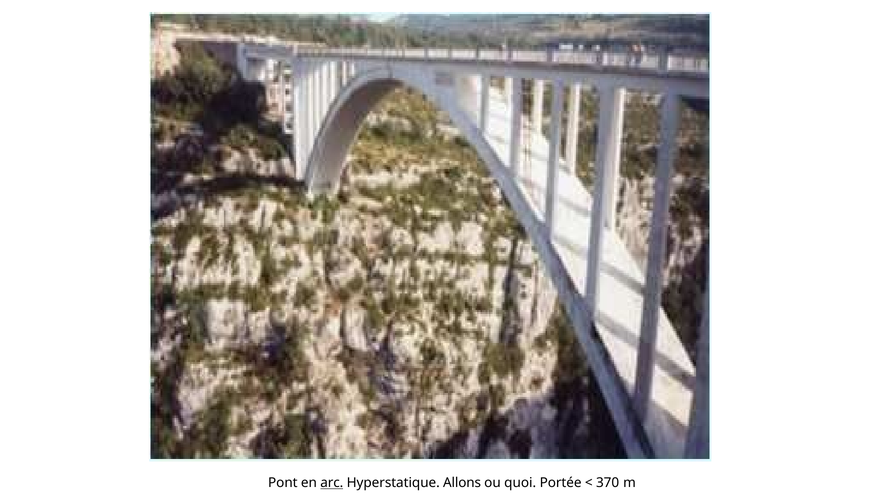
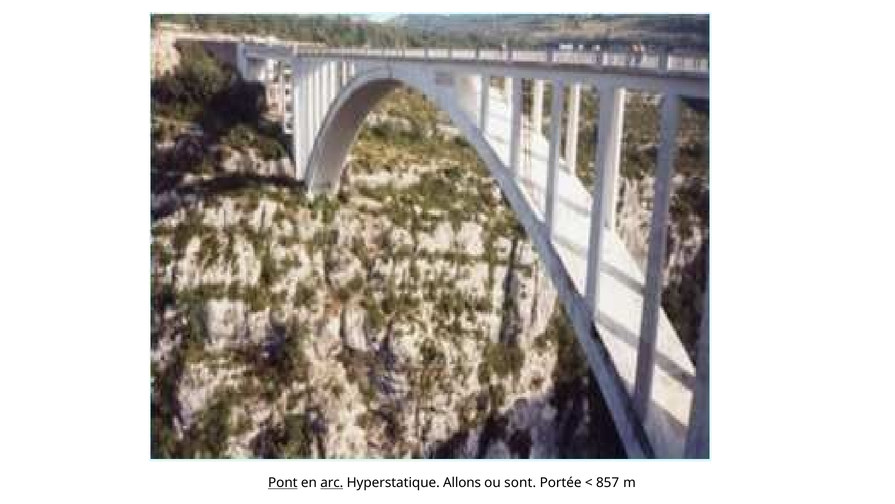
Pont underline: none -> present (283, 482)
quoi: quoi -> sont (520, 482)
370: 370 -> 857 (608, 482)
